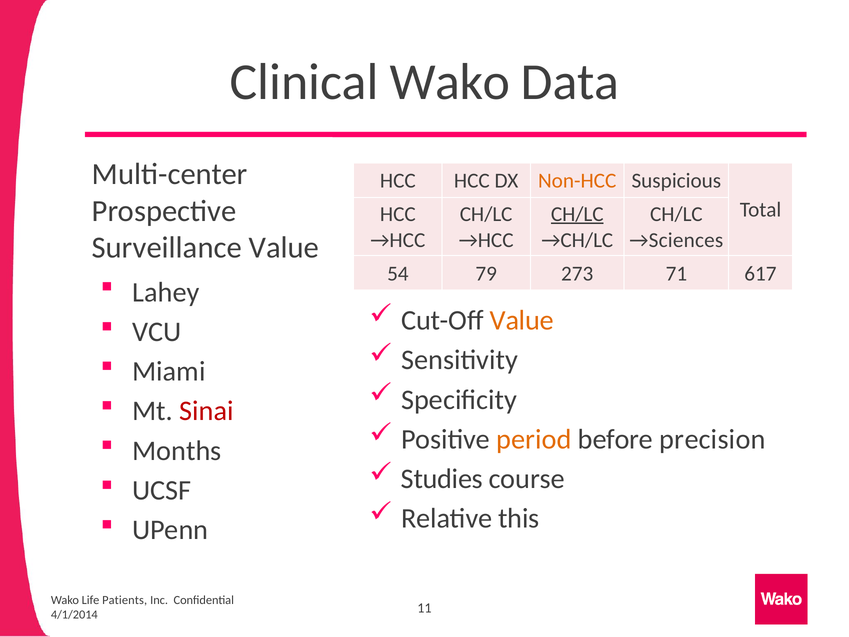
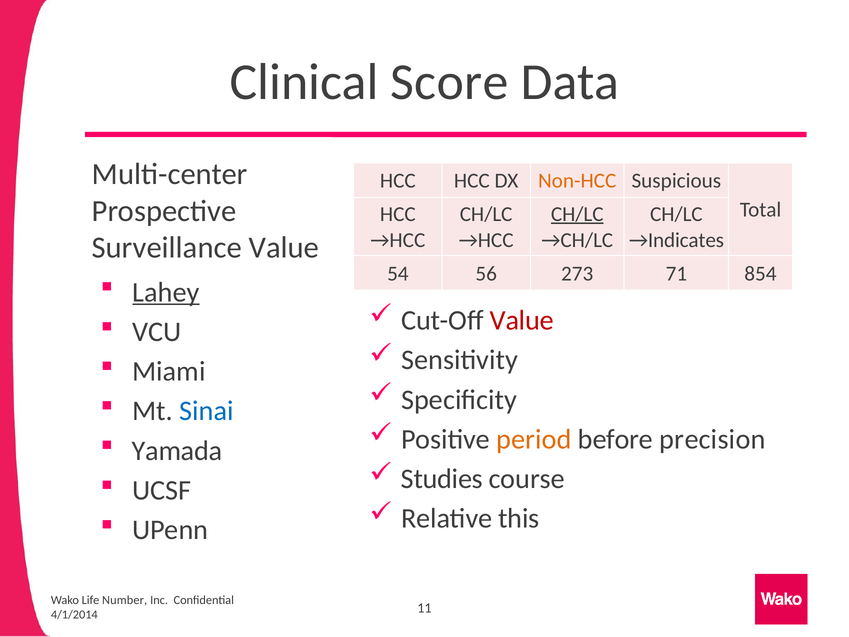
Clinical Wako: Wako -> Score (449, 82)
→Sciences: →Sciences -> →Indicates (676, 240)
79: 79 -> 56 (486, 273)
617: 617 -> 854 (760, 273)
Lahey underline: none -> present (166, 292)
Value colour: orange -> red (522, 320)
Sinai colour: red -> blue (207, 411)
Months: Months -> Yamada (177, 450)
Patients: Patients -> Number (125, 600)
